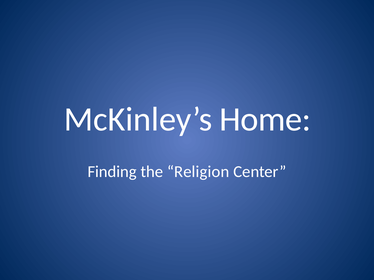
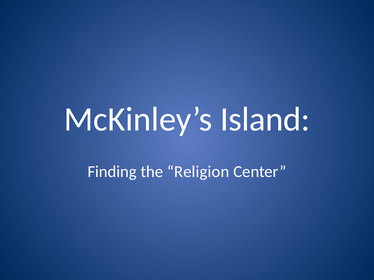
Home: Home -> Island (265, 120)
